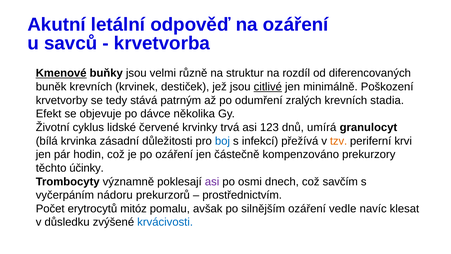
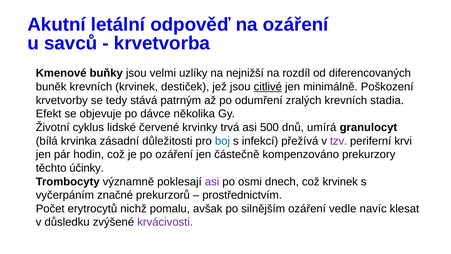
Kmenové underline: present -> none (61, 73)
různě: různě -> uzlíky (193, 73)
struktur: struktur -> nejnižší (245, 73)
123: 123 -> 500 (269, 127)
tzv colour: orange -> purple (339, 141)
což savčím: savčím -> krvinek (340, 181)
nádoru: nádoru -> značné (115, 195)
mitóz: mitóz -> nichž (134, 208)
krvácivosti colour: blue -> purple (165, 222)
